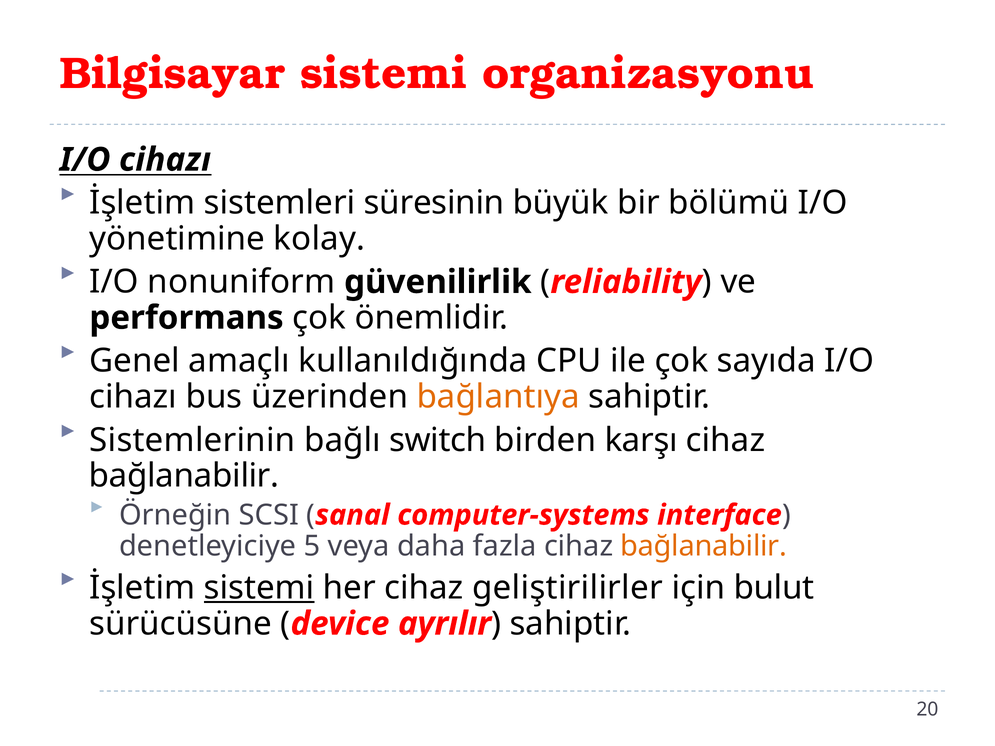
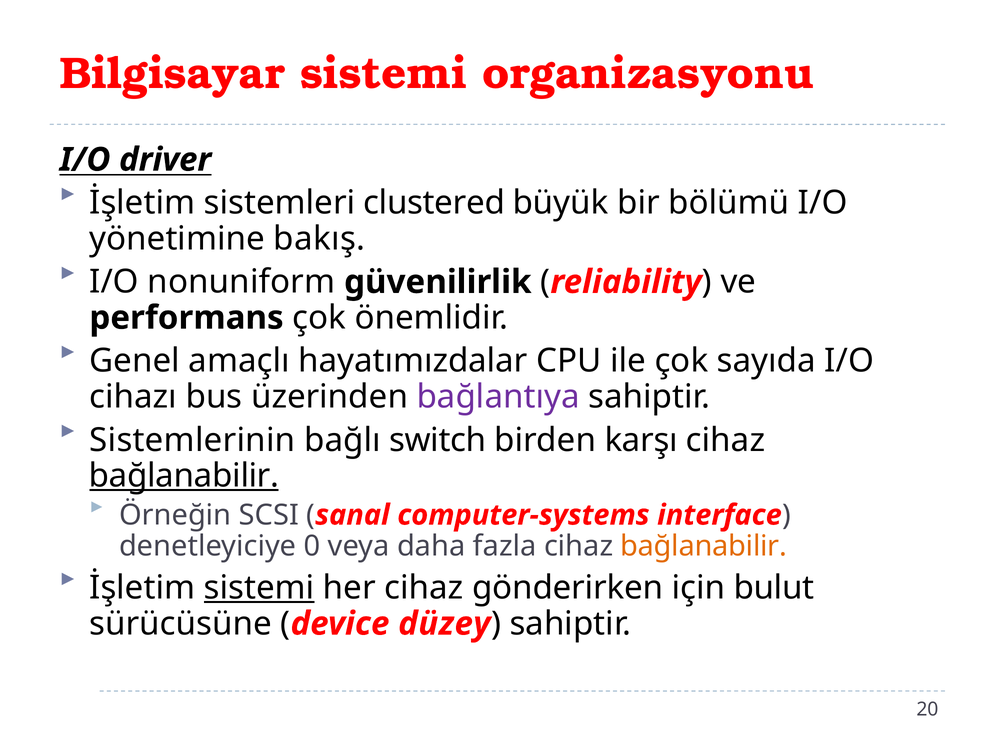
cihazı: cihazı -> driver (165, 160)
süresinin: süresinin -> clustered (434, 203)
kolay: kolay -> bakış (319, 239)
kullanıldığında: kullanıldığında -> hayatımızdalar (413, 361)
bağlantıya colour: orange -> purple (498, 397)
bağlanabilir underline: none -> present (184, 476)
5: 5 -> 0 (312, 547)
geliştirilirler: geliştirilirler -> gönderirken (568, 588)
ayrılır: ayrılır -> düzey (444, 624)
